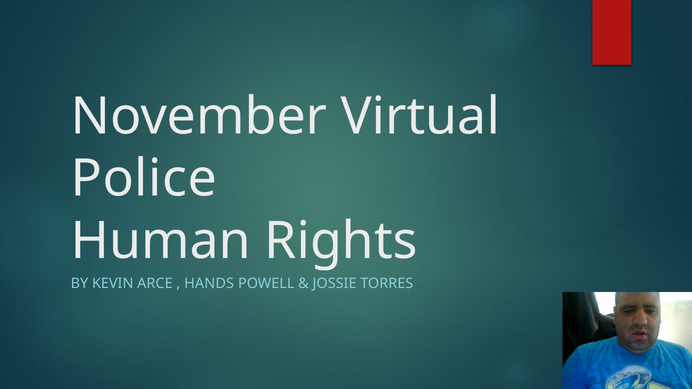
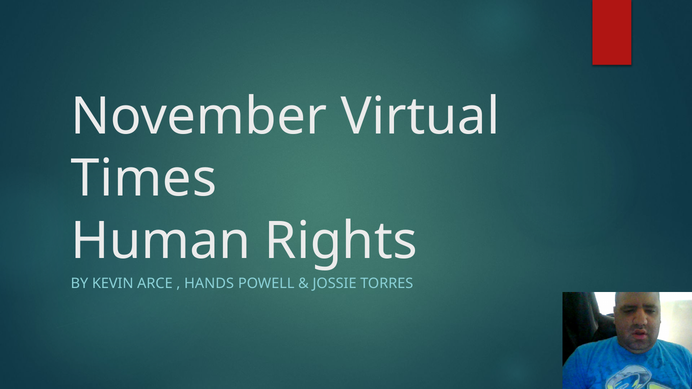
Police: Police -> Times (144, 179)
